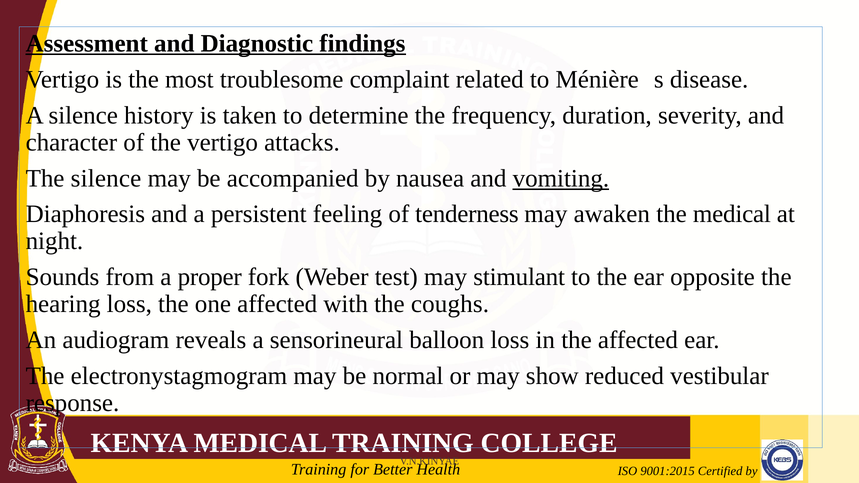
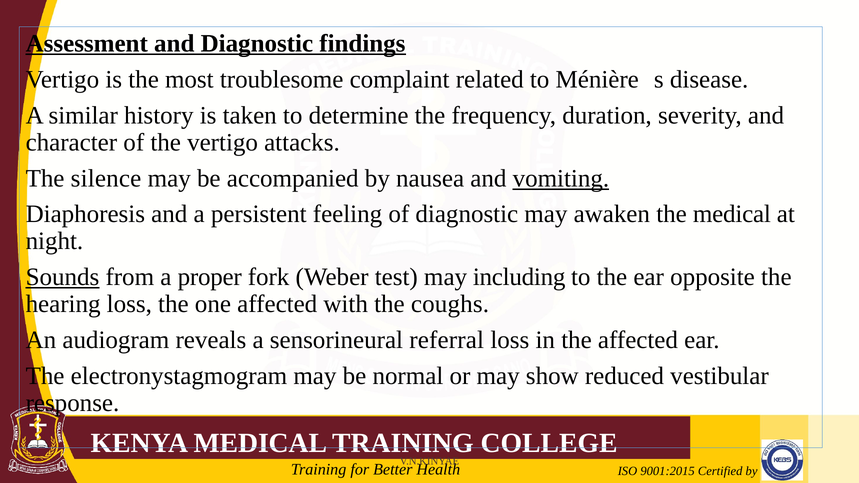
A silence: silence -> similar (83, 115)
of tenderness: tenderness -> diagnostic (467, 214)
Sounds underline: none -> present (62, 277)
stimulant: stimulant -> including (519, 277)
balloon: balloon -> referral (447, 340)
